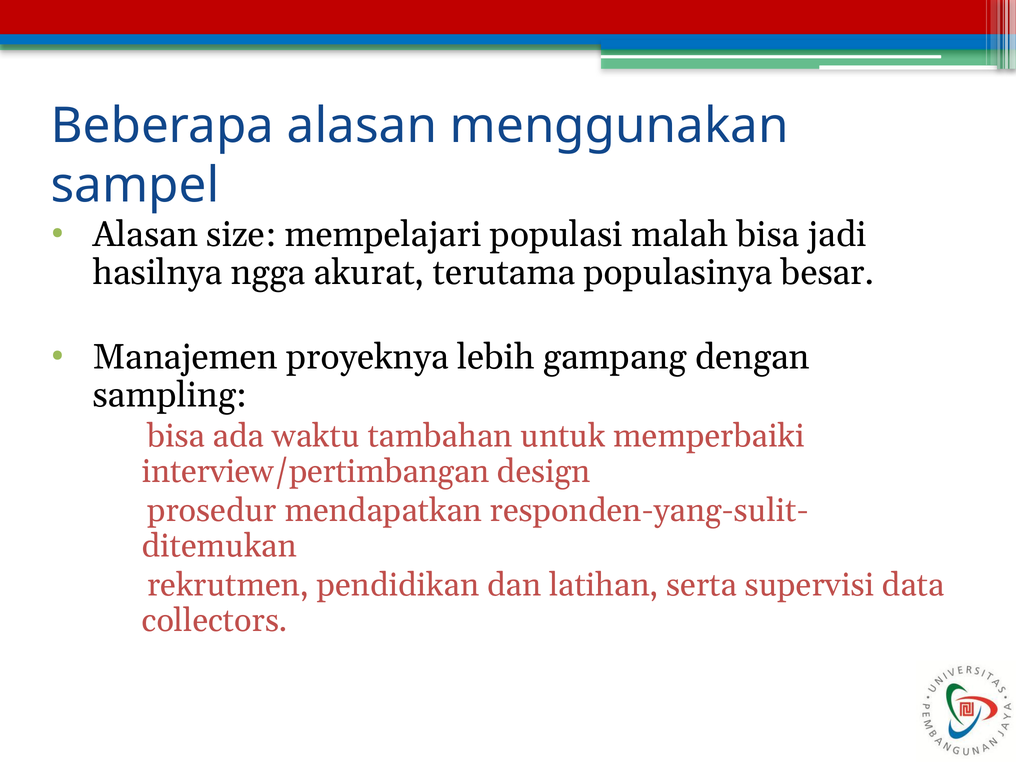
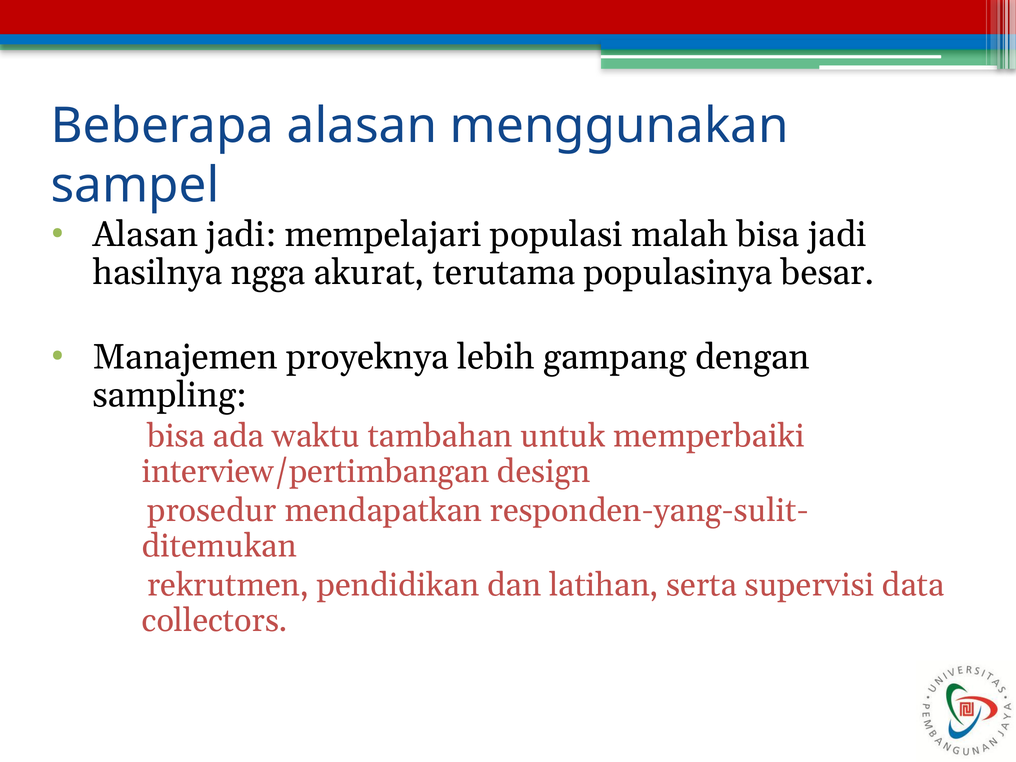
Alasan size: size -> jadi (241, 235)
